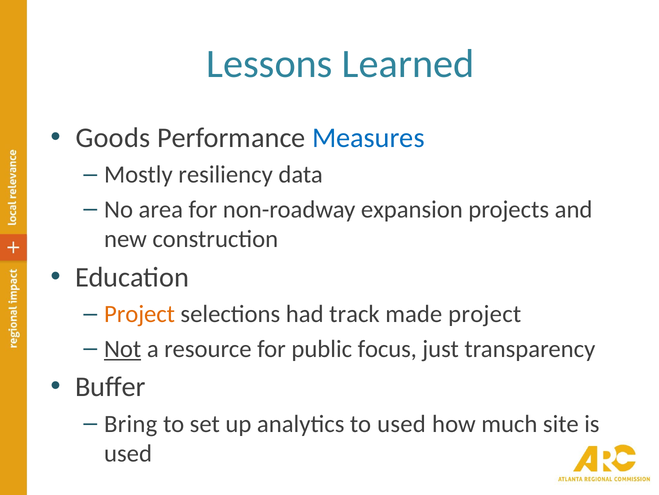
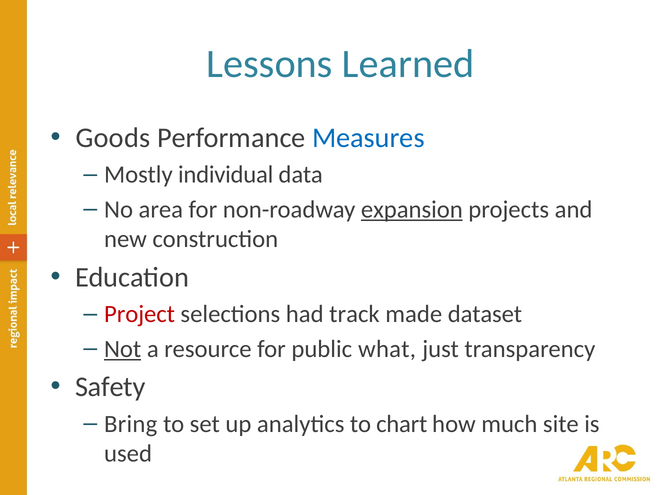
resiliency: resiliency -> individual (226, 174)
expansion underline: none -> present (412, 209)
Project colour: orange -> red (140, 314)
made project: project -> dataset (485, 314)
focus: focus -> what (387, 348)
Buffer: Buffer -> Safety (110, 386)
to used: used -> chart (402, 423)
